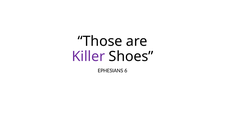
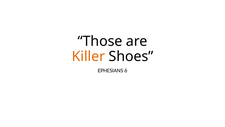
Killer colour: purple -> orange (88, 56)
